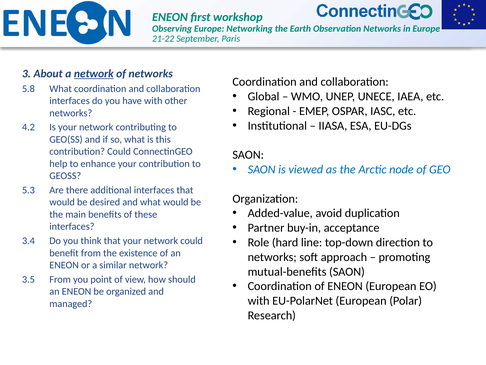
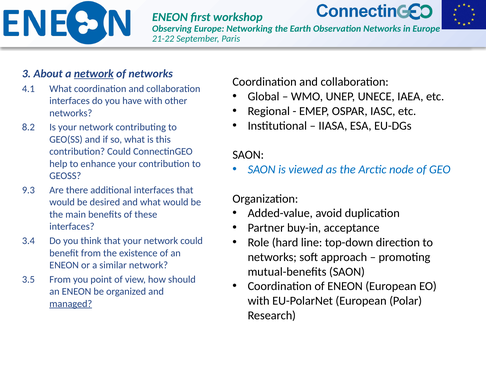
5.8: 5.8 -> 4.1 (28, 89)
4.2: 4.2 -> 8.2 (28, 127)
5.3: 5.3 -> 9.3 (28, 190)
managed underline: none -> present (71, 303)
